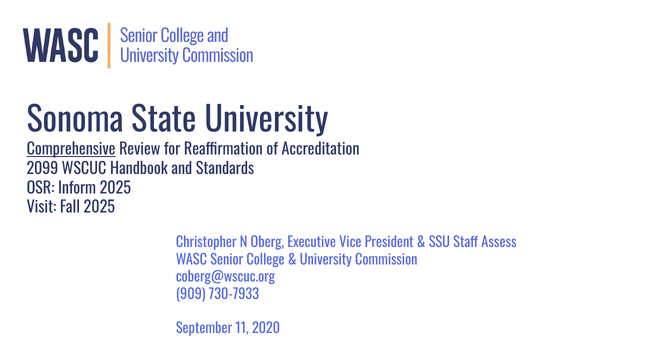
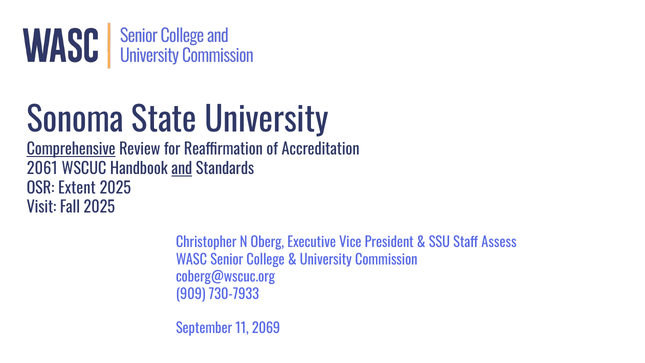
2099: 2099 -> 2061 (42, 169)
and underline: none -> present (182, 169)
Inform: Inform -> Extent (77, 188)
2020: 2020 -> 2069 (266, 329)
